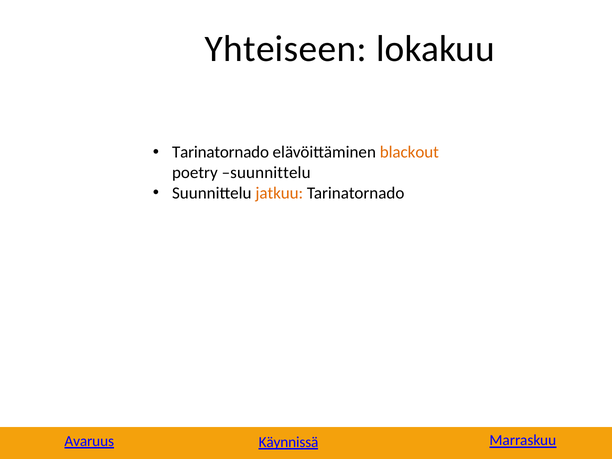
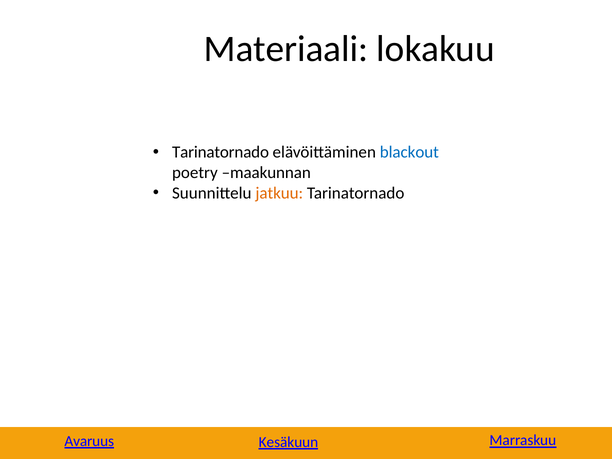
Yhteiseen: Yhteiseen -> Materiaali (286, 49)
blackout colour: orange -> blue (409, 152)
poetry suunnittelu: suunnittelu -> maakunnan (266, 173)
Käynnissä: Käynnissä -> Kesäkuun (288, 442)
